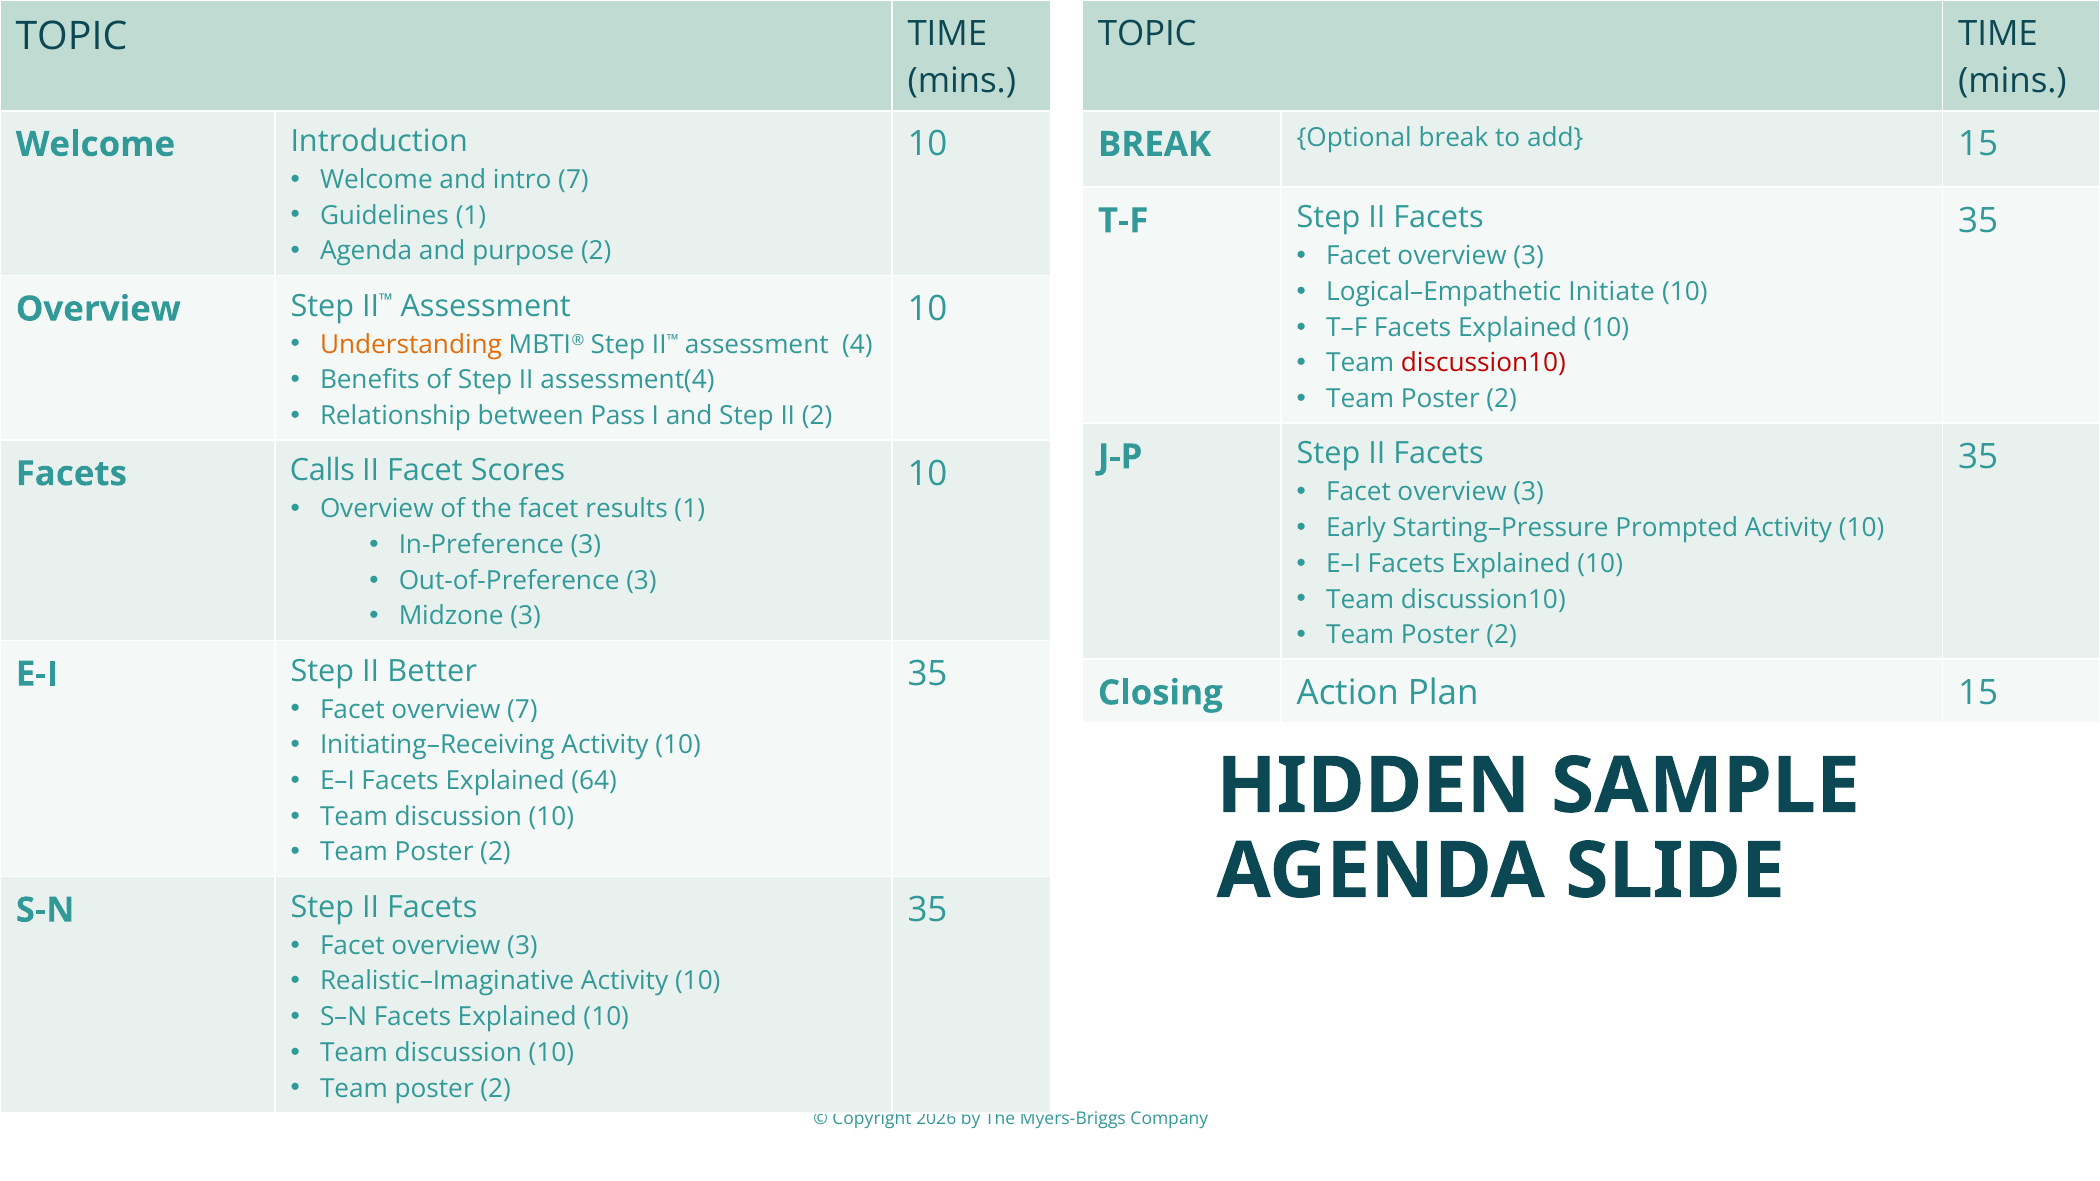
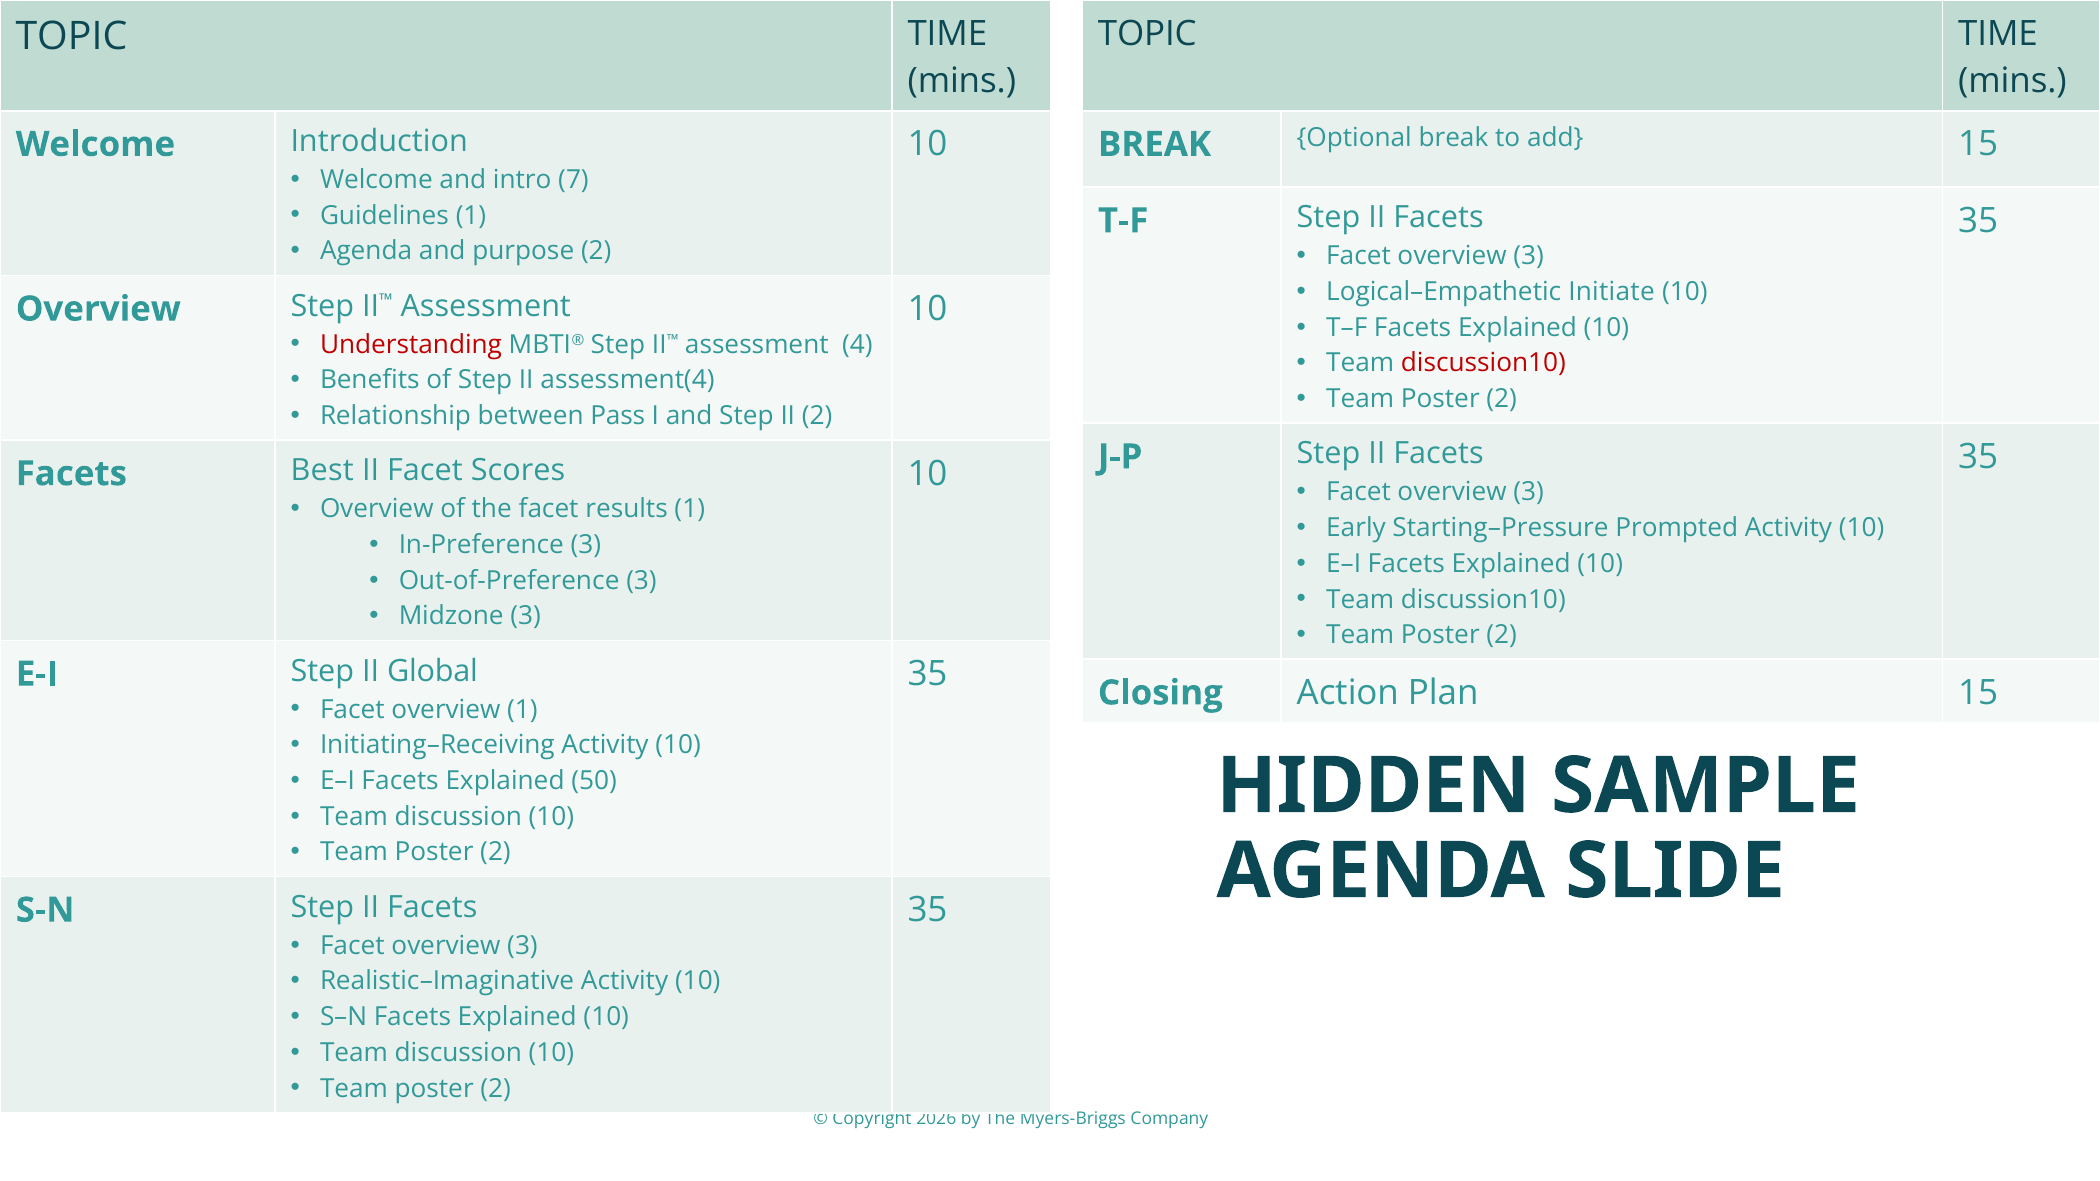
Understanding colour: orange -> red (411, 345)
Calls: Calls -> Best (322, 471)
Better: Better -> Global (433, 671)
overview 7: 7 -> 1 (522, 710)
64: 64 -> 50 (594, 781)
